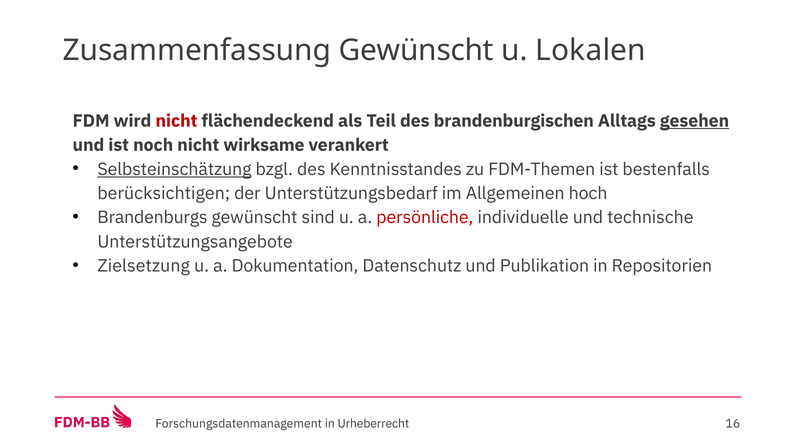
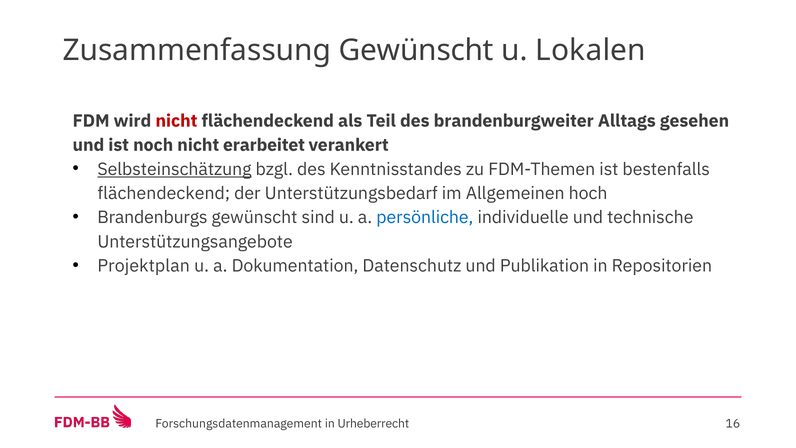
brandenburgischen: brandenburgischen -> brandenburgweiter (514, 121)
gesehen underline: present -> none (694, 121)
wirksame: wirksame -> erarbeitet (264, 145)
berücksichtigen: berücksichtigen -> flächendeckend (164, 193)
persönliche colour: red -> blue (425, 217)
Zielsetzung: Zielsetzung -> Projektplan (144, 266)
